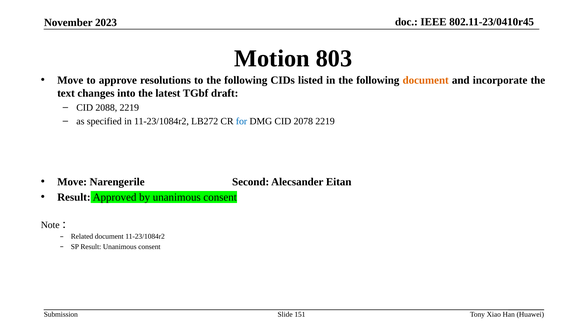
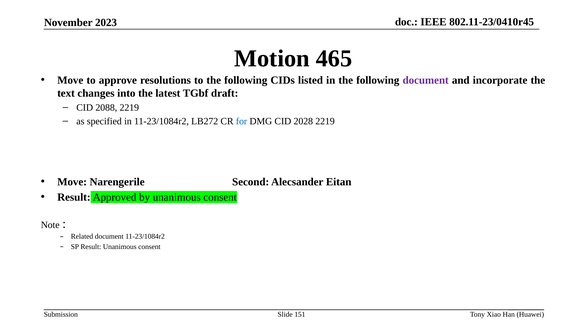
803: 803 -> 465 (334, 59)
document colour: orange -> purple (426, 80)
2078: 2078 -> 2028 (303, 121)
